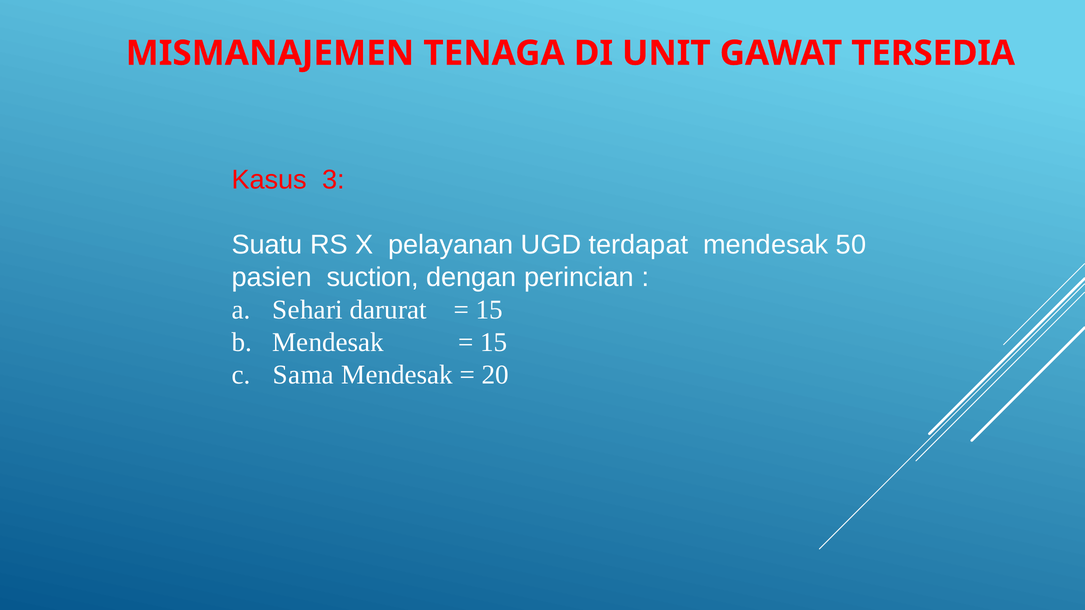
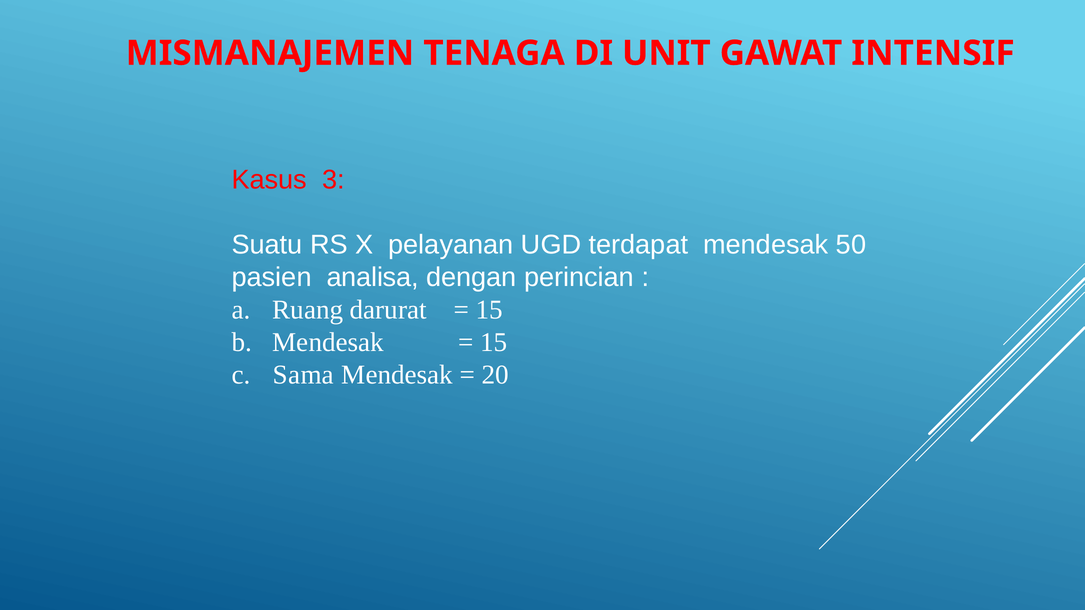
TERSEDIA: TERSEDIA -> INTENSIF (933, 53)
suction: suction -> analisa (373, 277)
Sehari: Sehari -> Ruang (308, 310)
